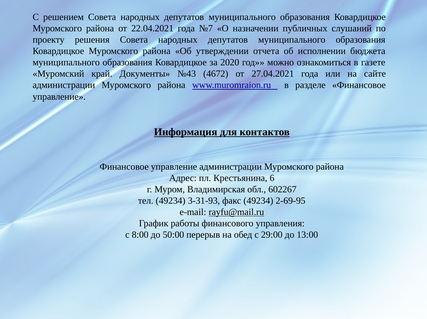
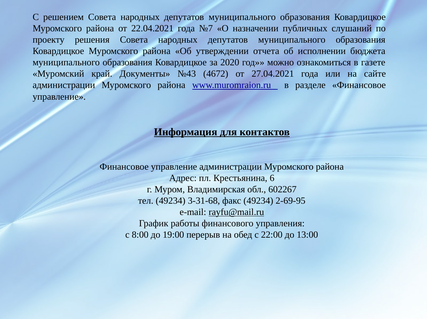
3-31-93: 3-31-93 -> 3-31-68 (204, 201)
50:00: 50:00 -> 19:00 (173, 235)
29:00: 29:00 -> 22:00 (272, 235)
